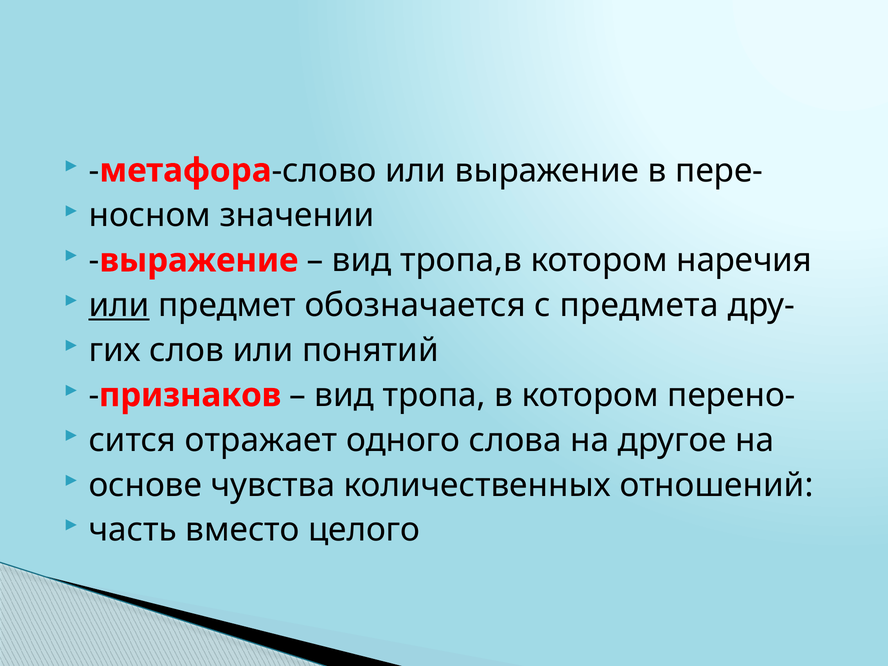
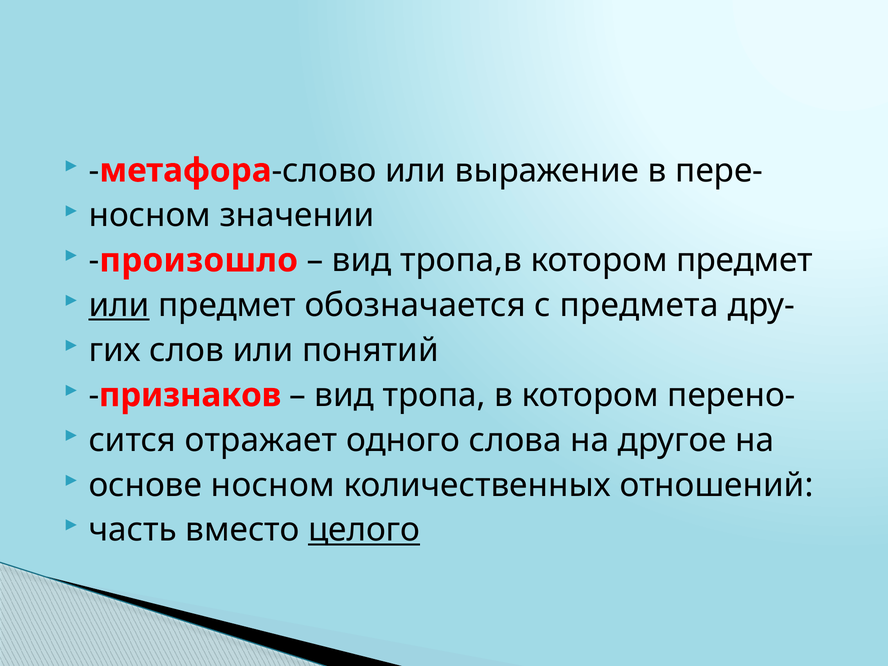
выражение: выражение -> произошло (199, 260)
котором наречия: наречия -> предмет (744, 260)
основе чувства: чувства -> носном (273, 485)
целого underline: none -> present (364, 530)
